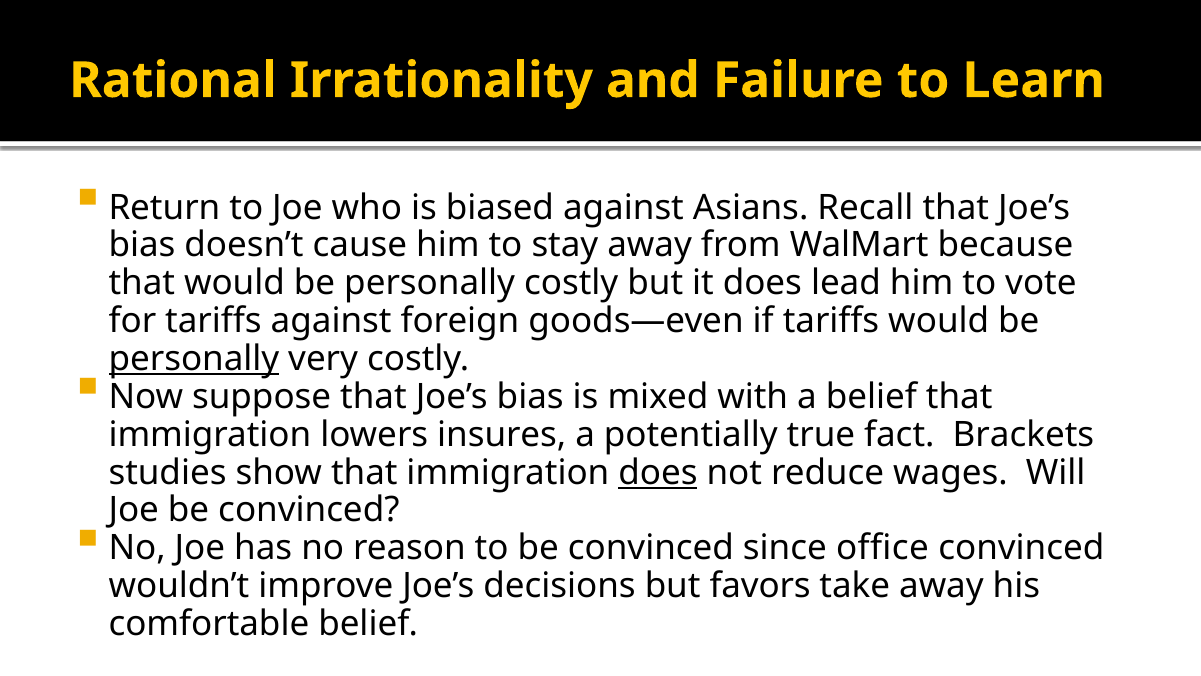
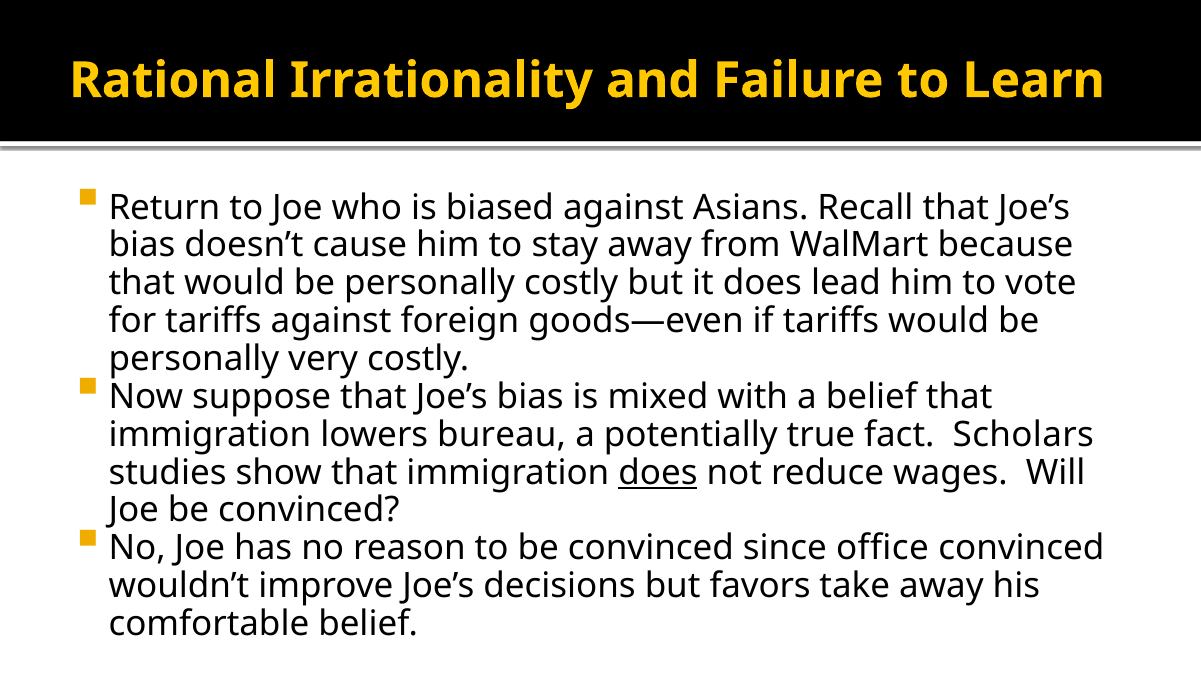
personally underline: present -> none (194, 359)
insures: insures -> bureau (502, 434)
Brackets: Brackets -> Scholars (1023, 434)
